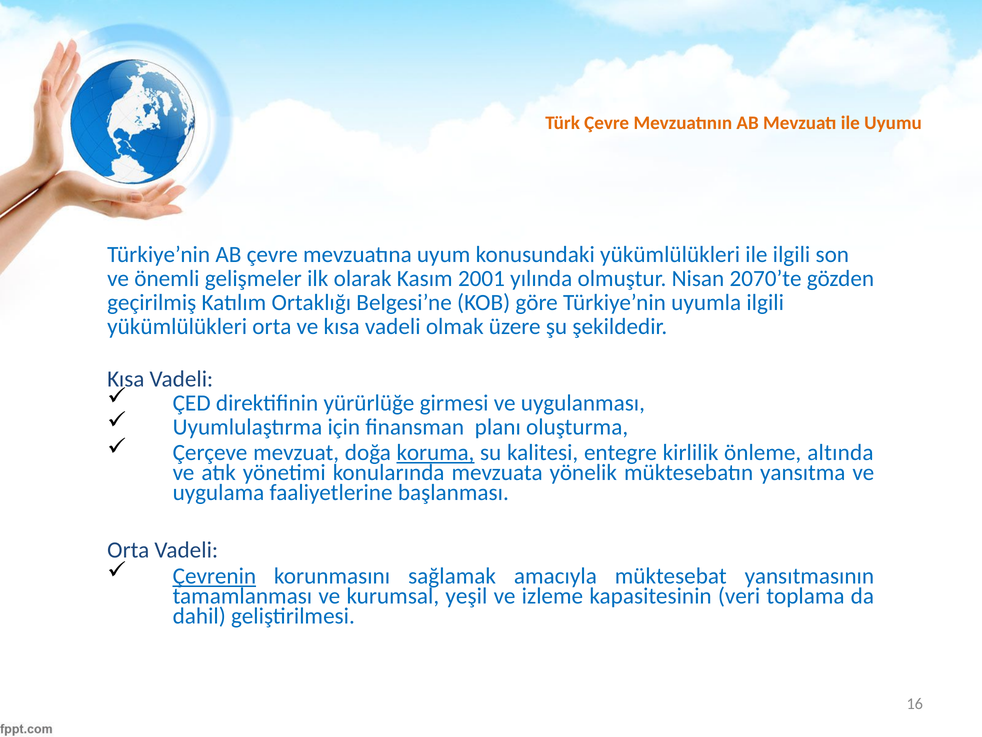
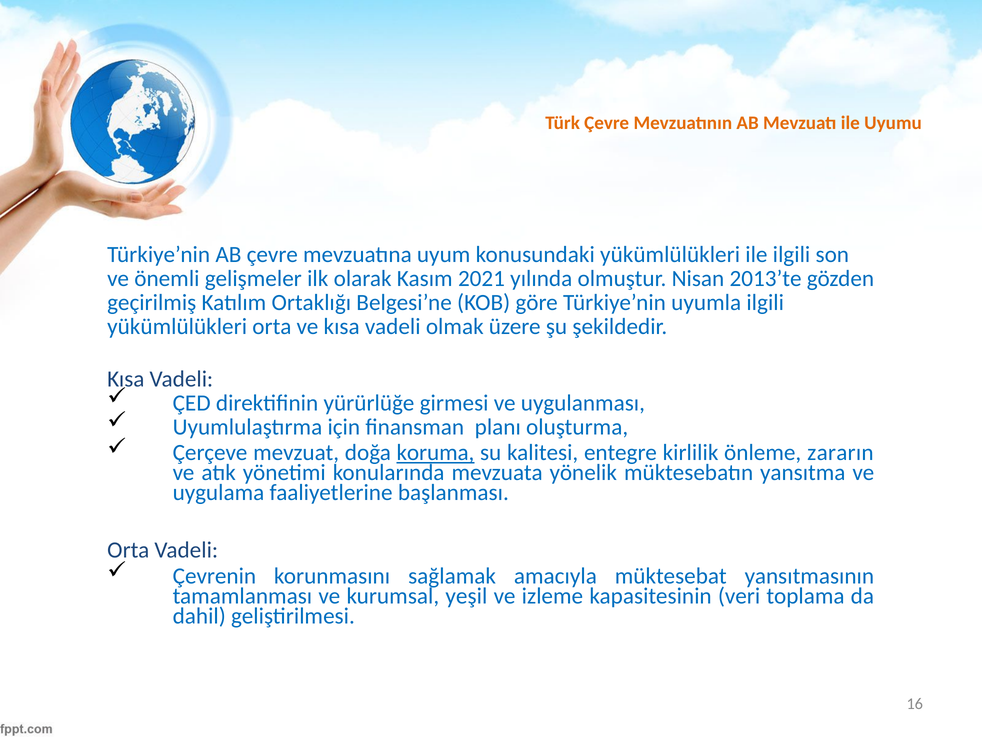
2001: 2001 -> 2021 (481, 279)
2070’te: 2070’te -> 2013’te (766, 279)
altında: altında -> zararın (840, 452)
Çevrenin underline: present -> none (214, 576)
